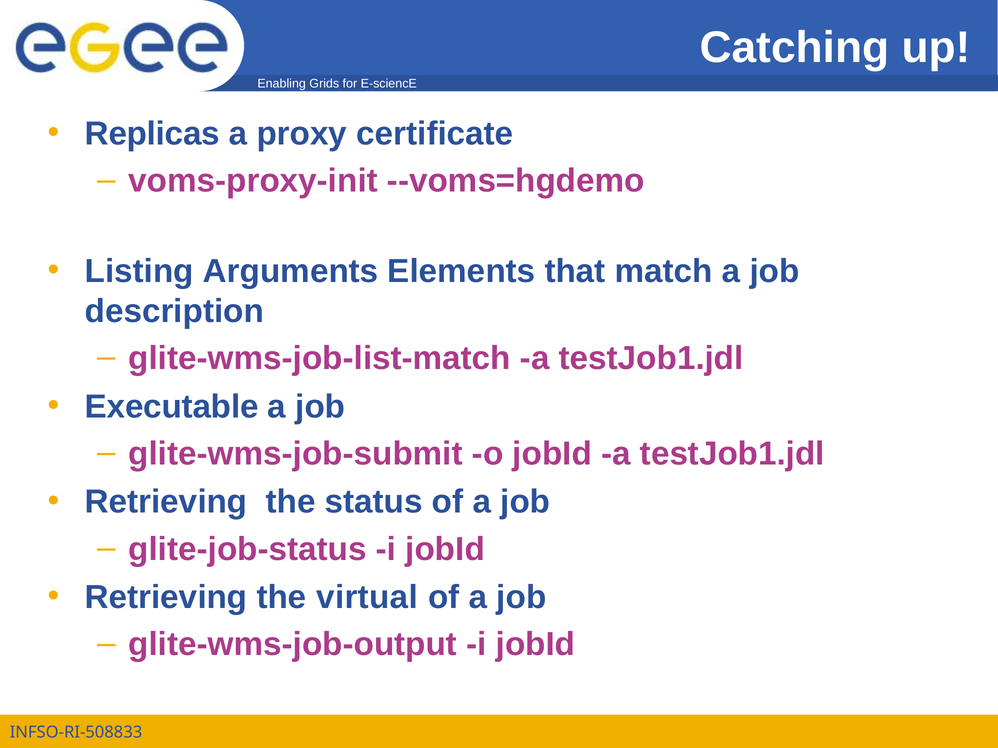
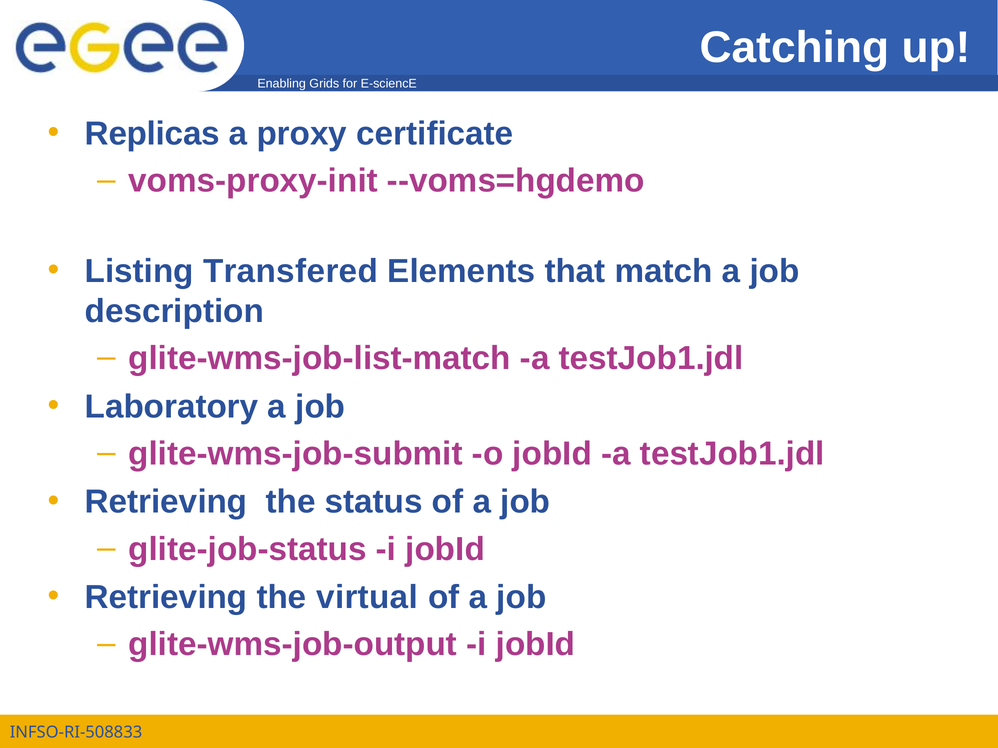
Arguments: Arguments -> Transfered (290, 271)
Executable: Executable -> Laboratory (172, 407)
